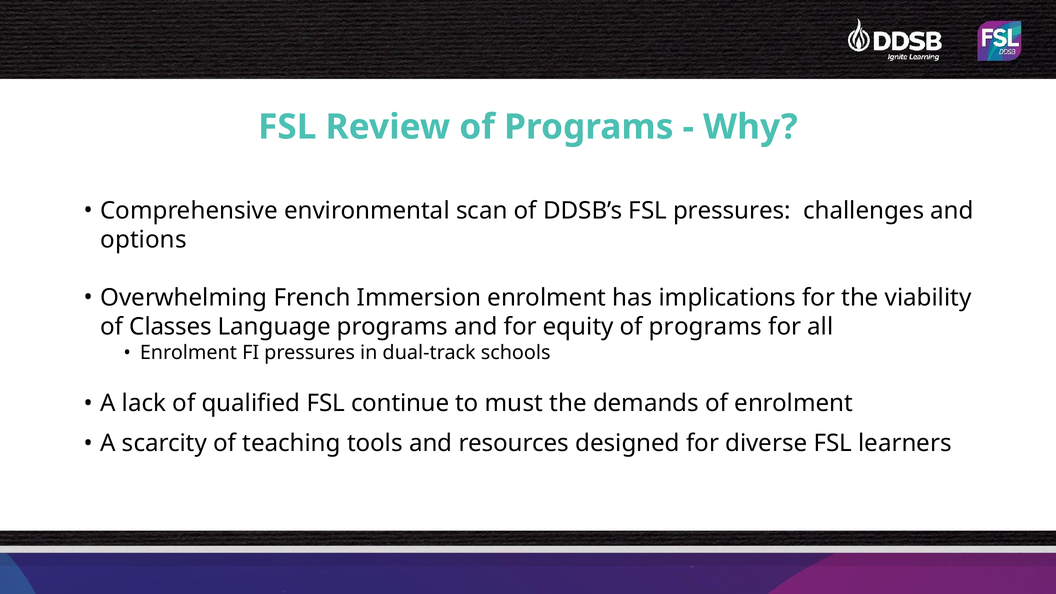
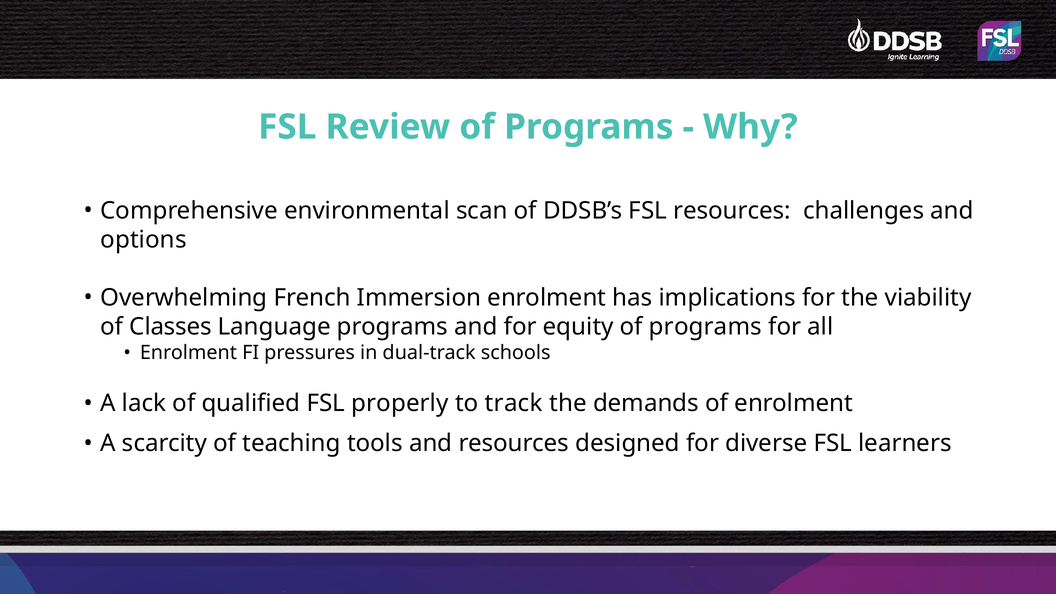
FSL pressures: pressures -> resources (732, 211)
continue: continue -> properly (400, 403)
must: must -> track (514, 403)
